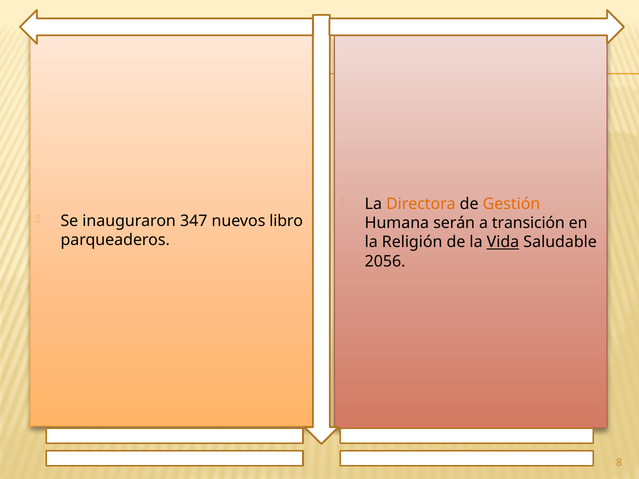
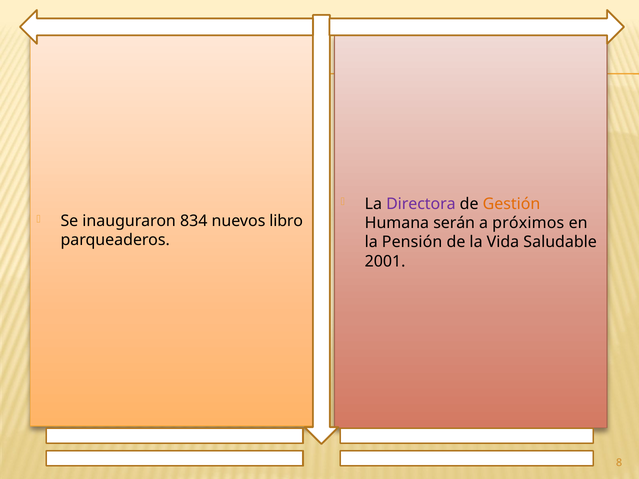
Directora colour: orange -> purple (421, 204)
347: 347 -> 834 (194, 221)
transición: transición -> próximos (528, 223)
Religión: Religión -> Pensión (412, 242)
Vida underline: present -> none (503, 242)
2056: 2056 -> 2001 (385, 261)
